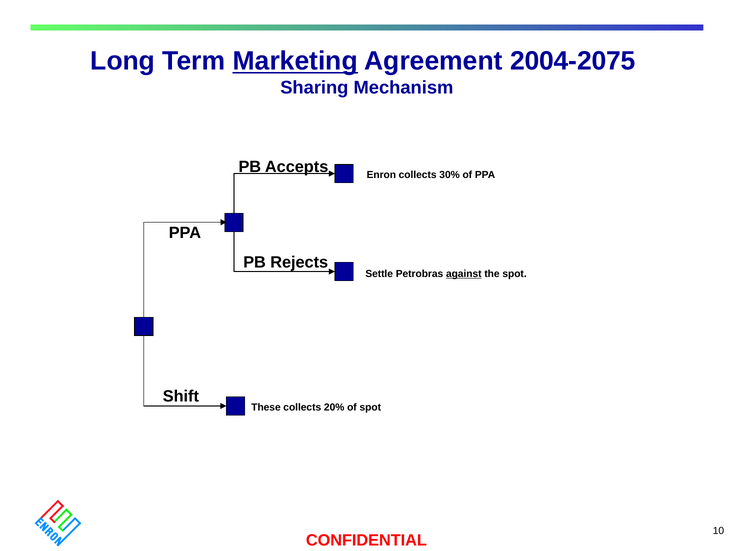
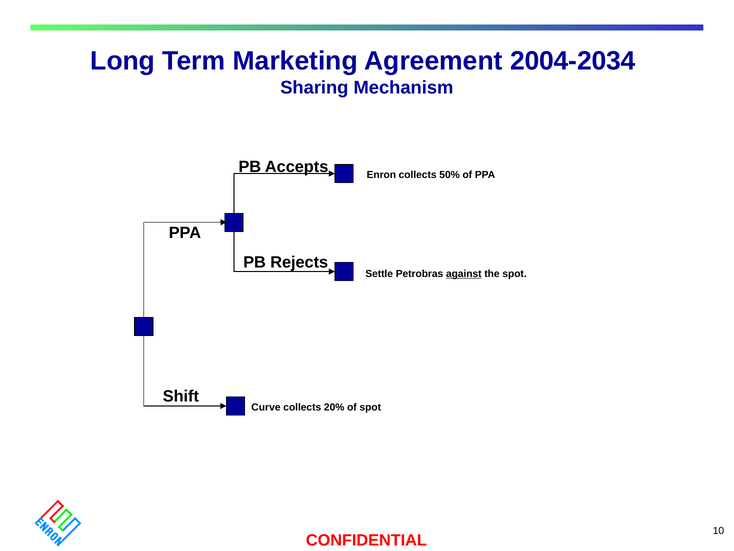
Marketing underline: present -> none (295, 61)
2004-2075: 2004-2075 -> 2004-2034 (573, 61)
30%: 30% -> 50% (450, 175)
These: These -> Curve (266, 407)
